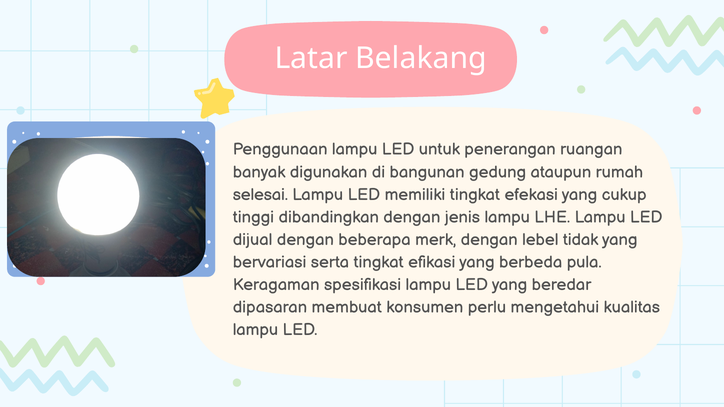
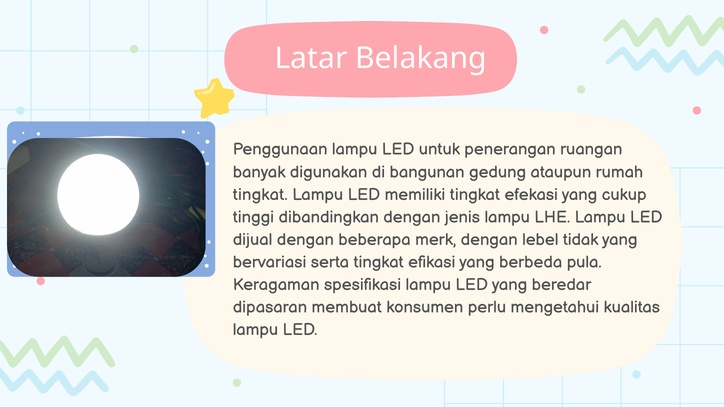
selesai: selesai -> tingkat (260, 195)
